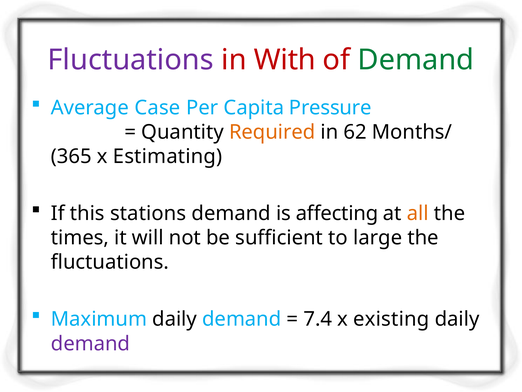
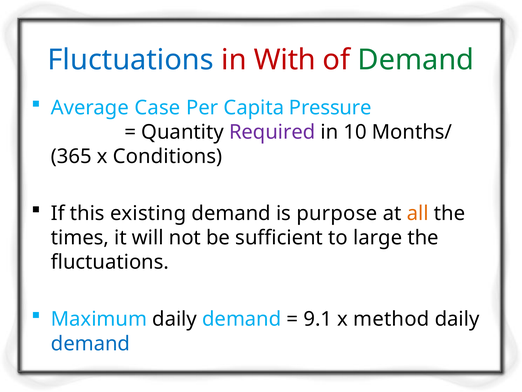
Fluctuations colour: purple -> blue (131, 60)
Required colour: orange -> purple (272, 132)
62: 62 -> 10 (355, 132)
Estimating: Estimating -> Conditions (168, 156)
stations: stations -> existing (148, 213)
affecting: affecting -> purpose (337, 213)
7.4: 7.4 -> 9.1 (318, 319)
existing: existing -> method (391, 319)
demand colour: purple -> blue (91, 343)
